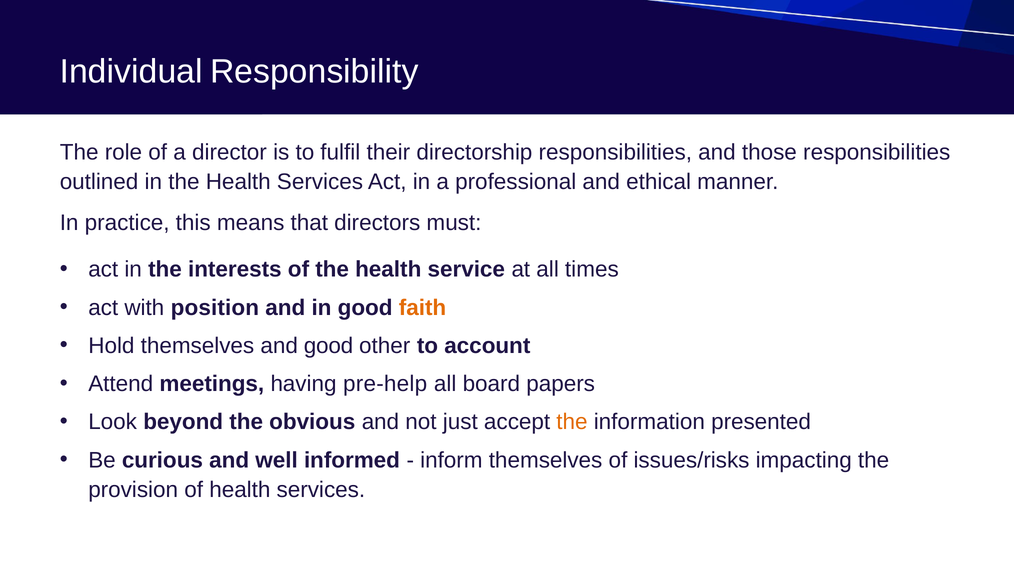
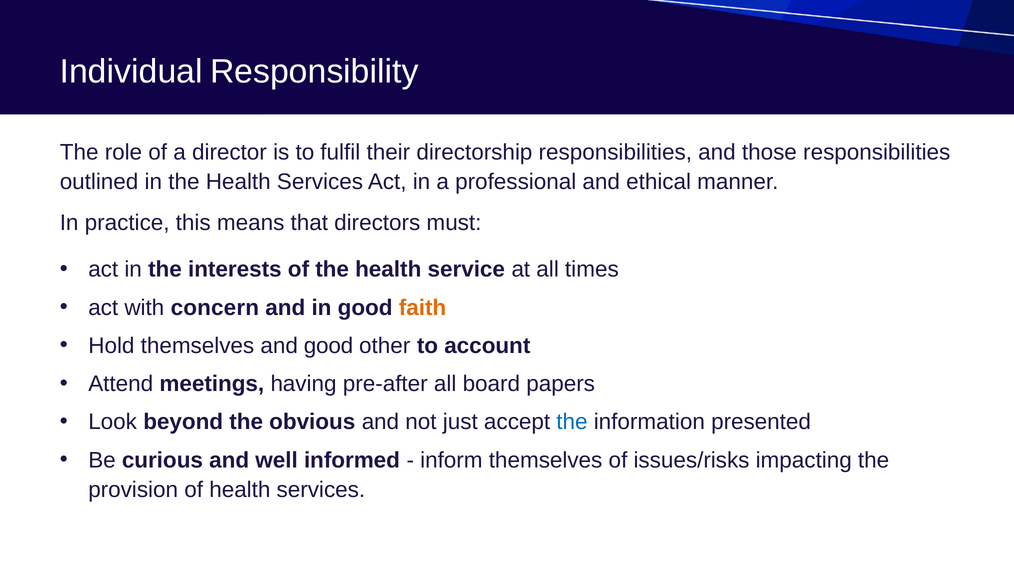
position: position -> concern (215, 308)
pre-help: pre-help -> pre-after (385, 384)
the colour: orange -> blue (572, 422)
